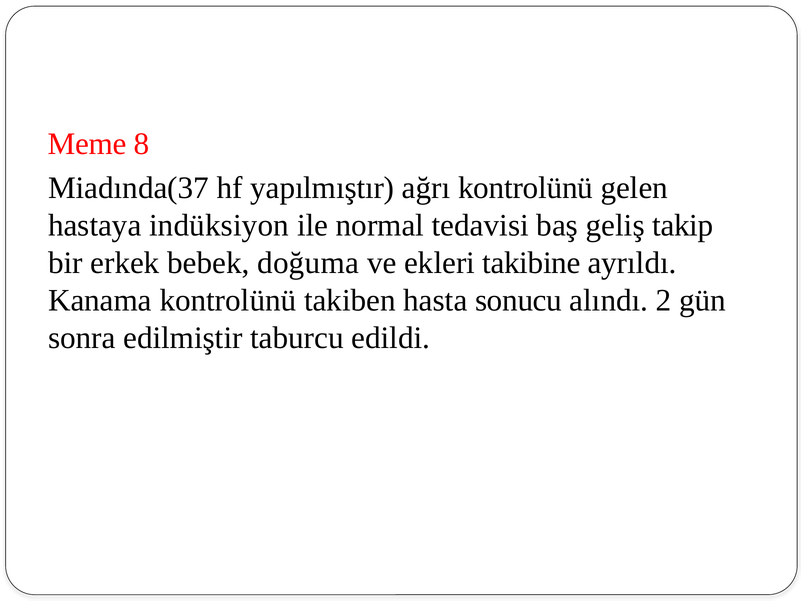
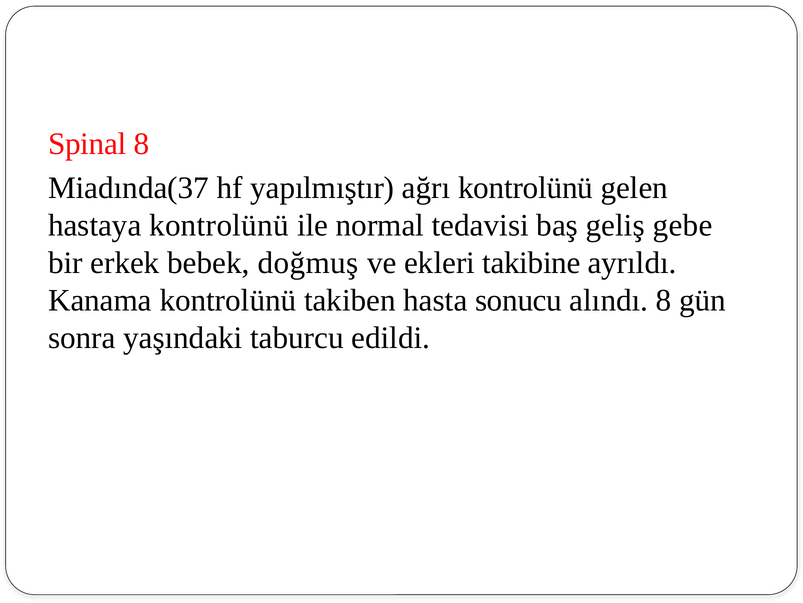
Meme: Meme -> Spinal (87, 144)
hastaya indüksiyon: indüksiyon -> kontrolünü (219, 225)
takip: takip -> gebe (683, 225)
doğuma: doğuma -> doğmuş (308, 263)
alındı 2: 2 -> 8 (664, 300)
edilmiştir: edilmiştir -> yaşındaki (183, 337)
